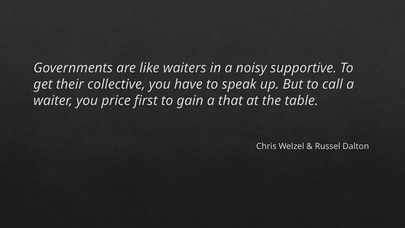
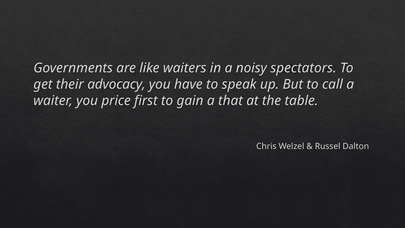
supportive: supportive -> spectators (303, 68)
collective: collective -> advocacy (116, 84)
